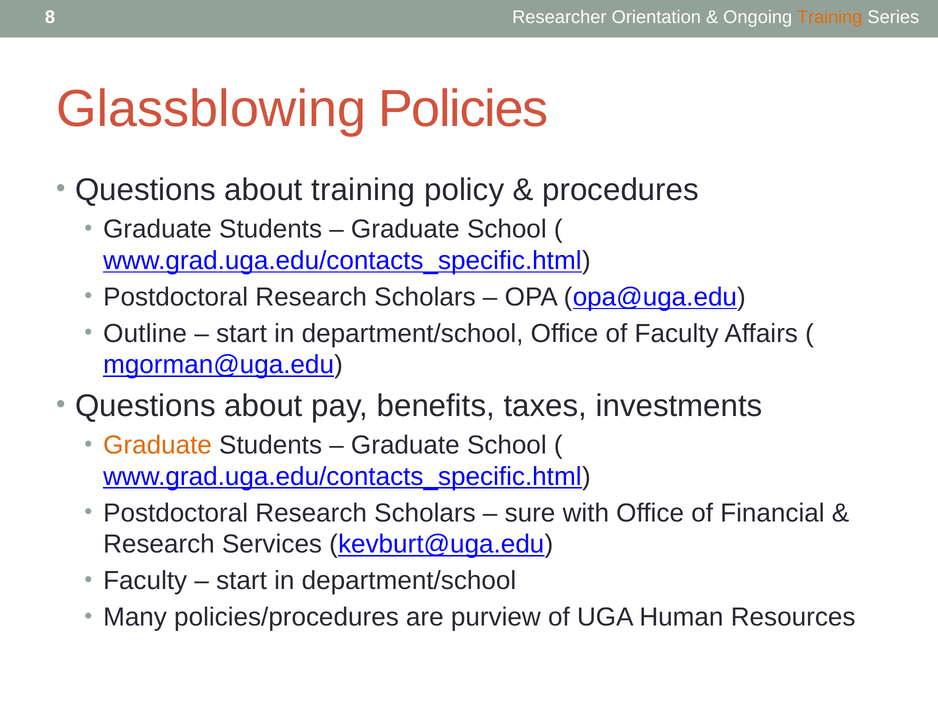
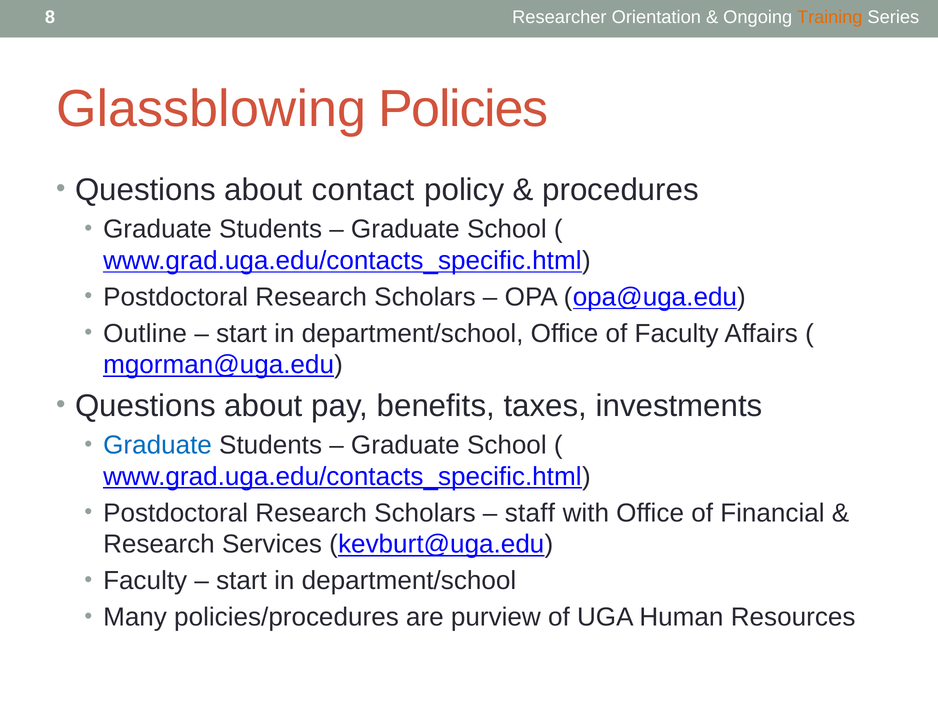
about training: training -> contact (363, 190)
Graduate colour: orange -> blue (158, 445)
sure: sure -> staff (530, 513)
